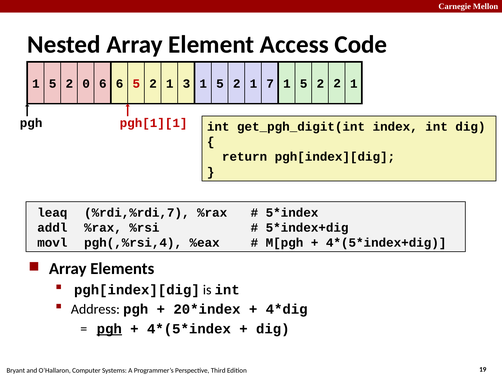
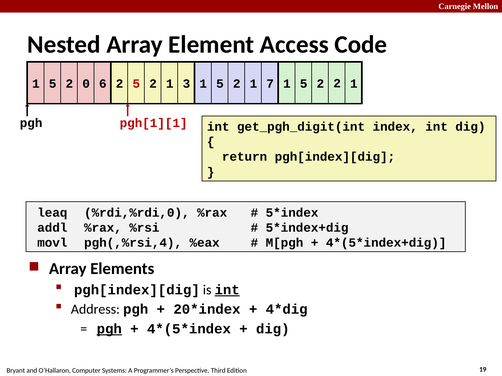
6 6: 6 -> 2 (120, 84)
%rdi,%rdi,7: %rdi,%rdi,7 -> %rdi,%rdi,0 (137, 213)
int underline: none -> present (227, 290)
